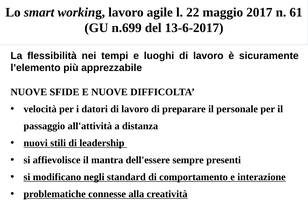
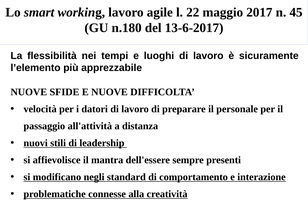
61: 61 -> 45 (296, 12)
n.699: n.699 -> n.180 (127, 28)
